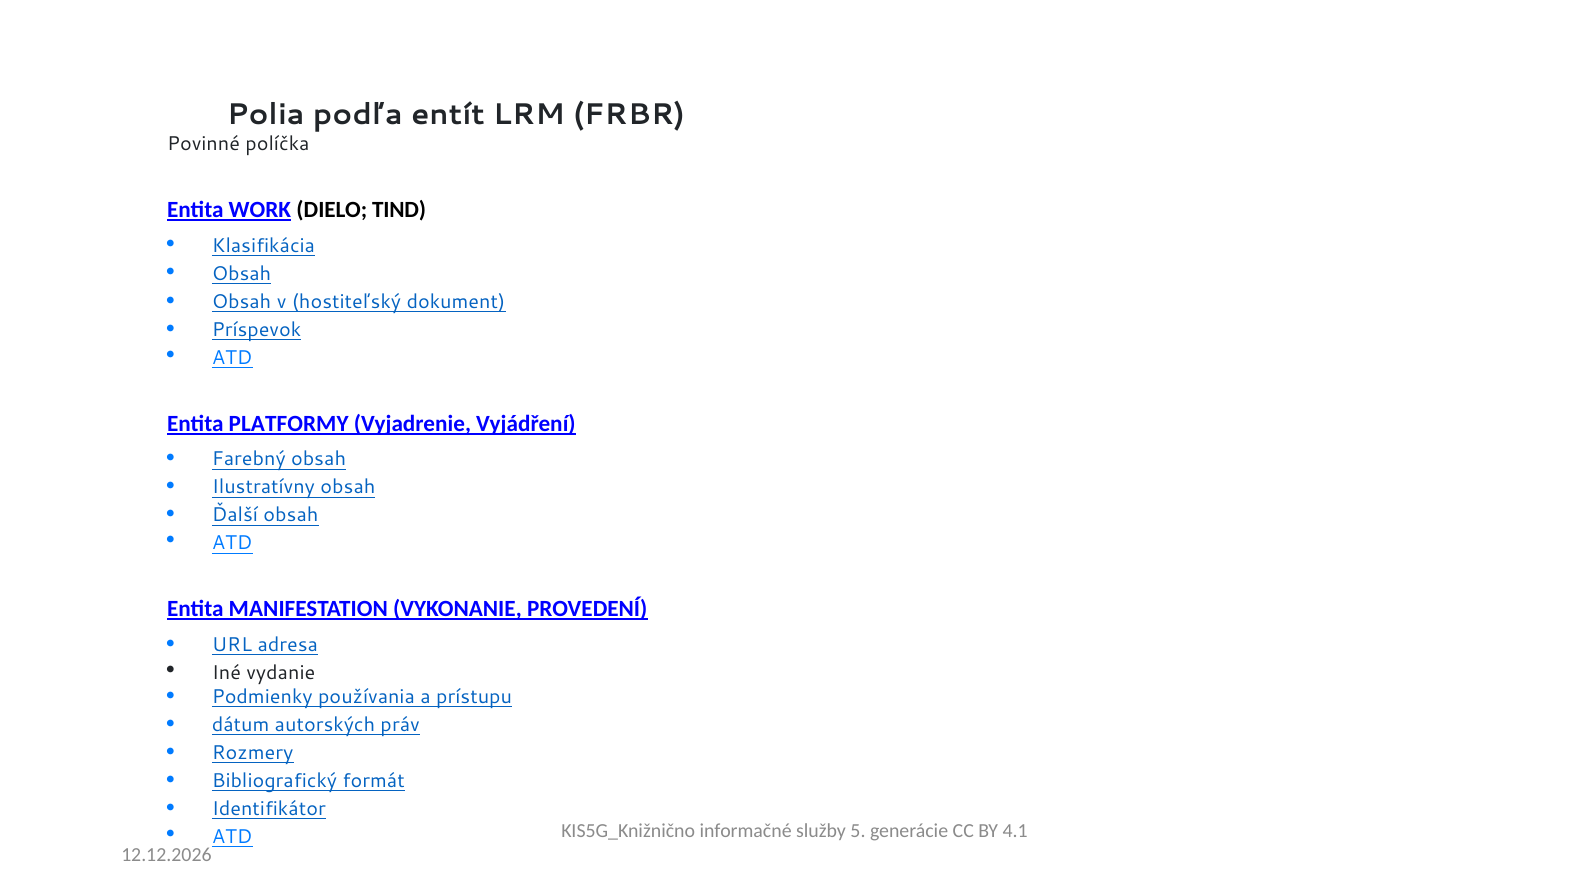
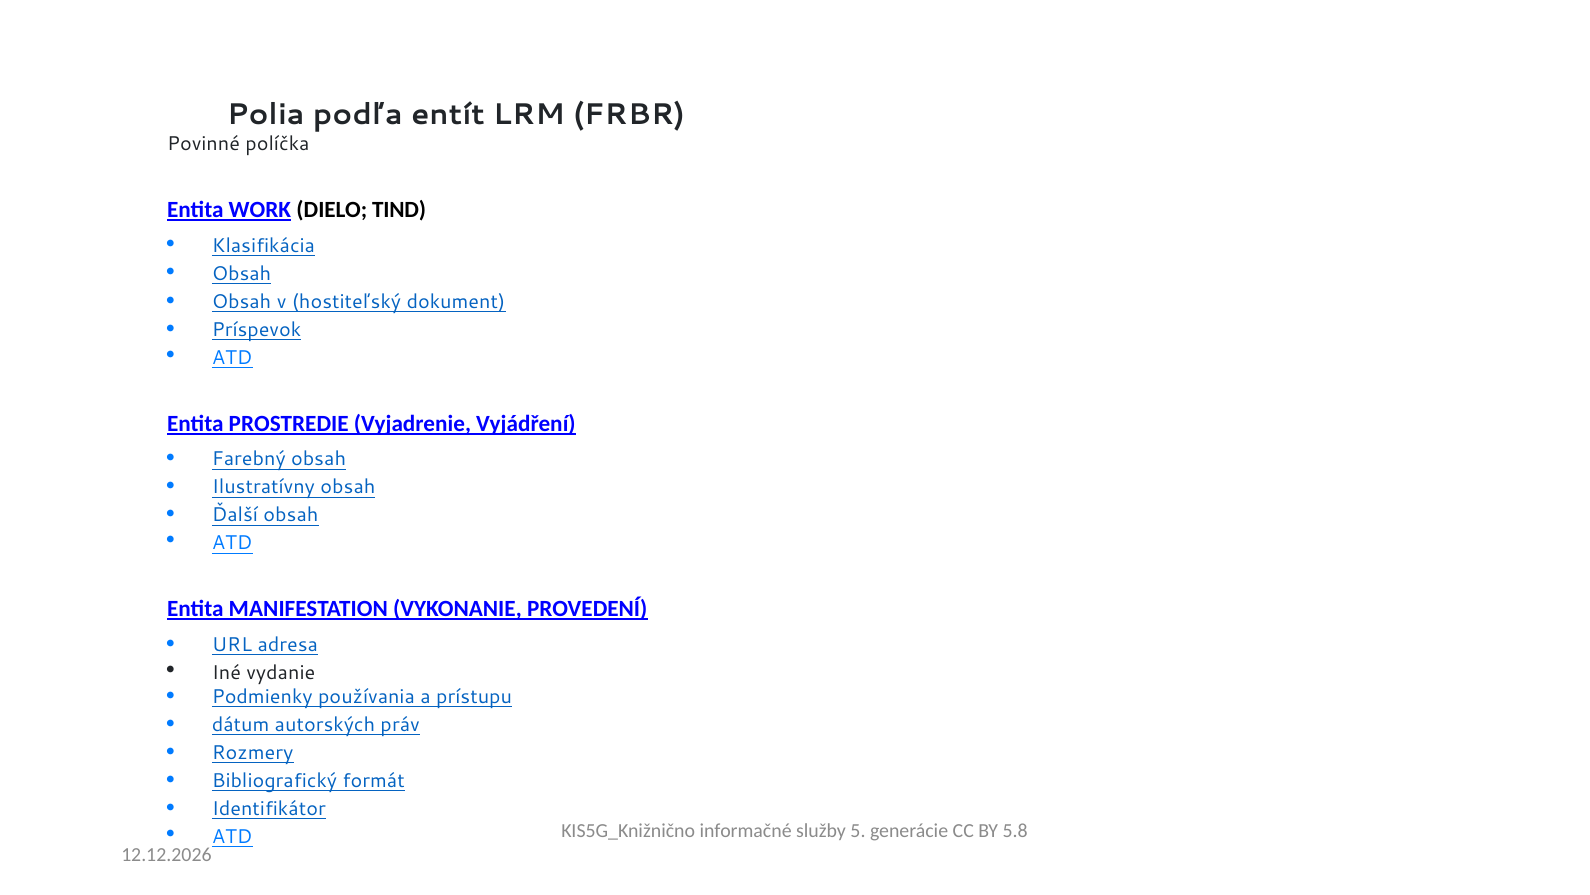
PLATFORMY: PLATFORMY -> PROSTREDIE (289, 423)
4.1: 4.1 -> 5.8 (1015, 830)
